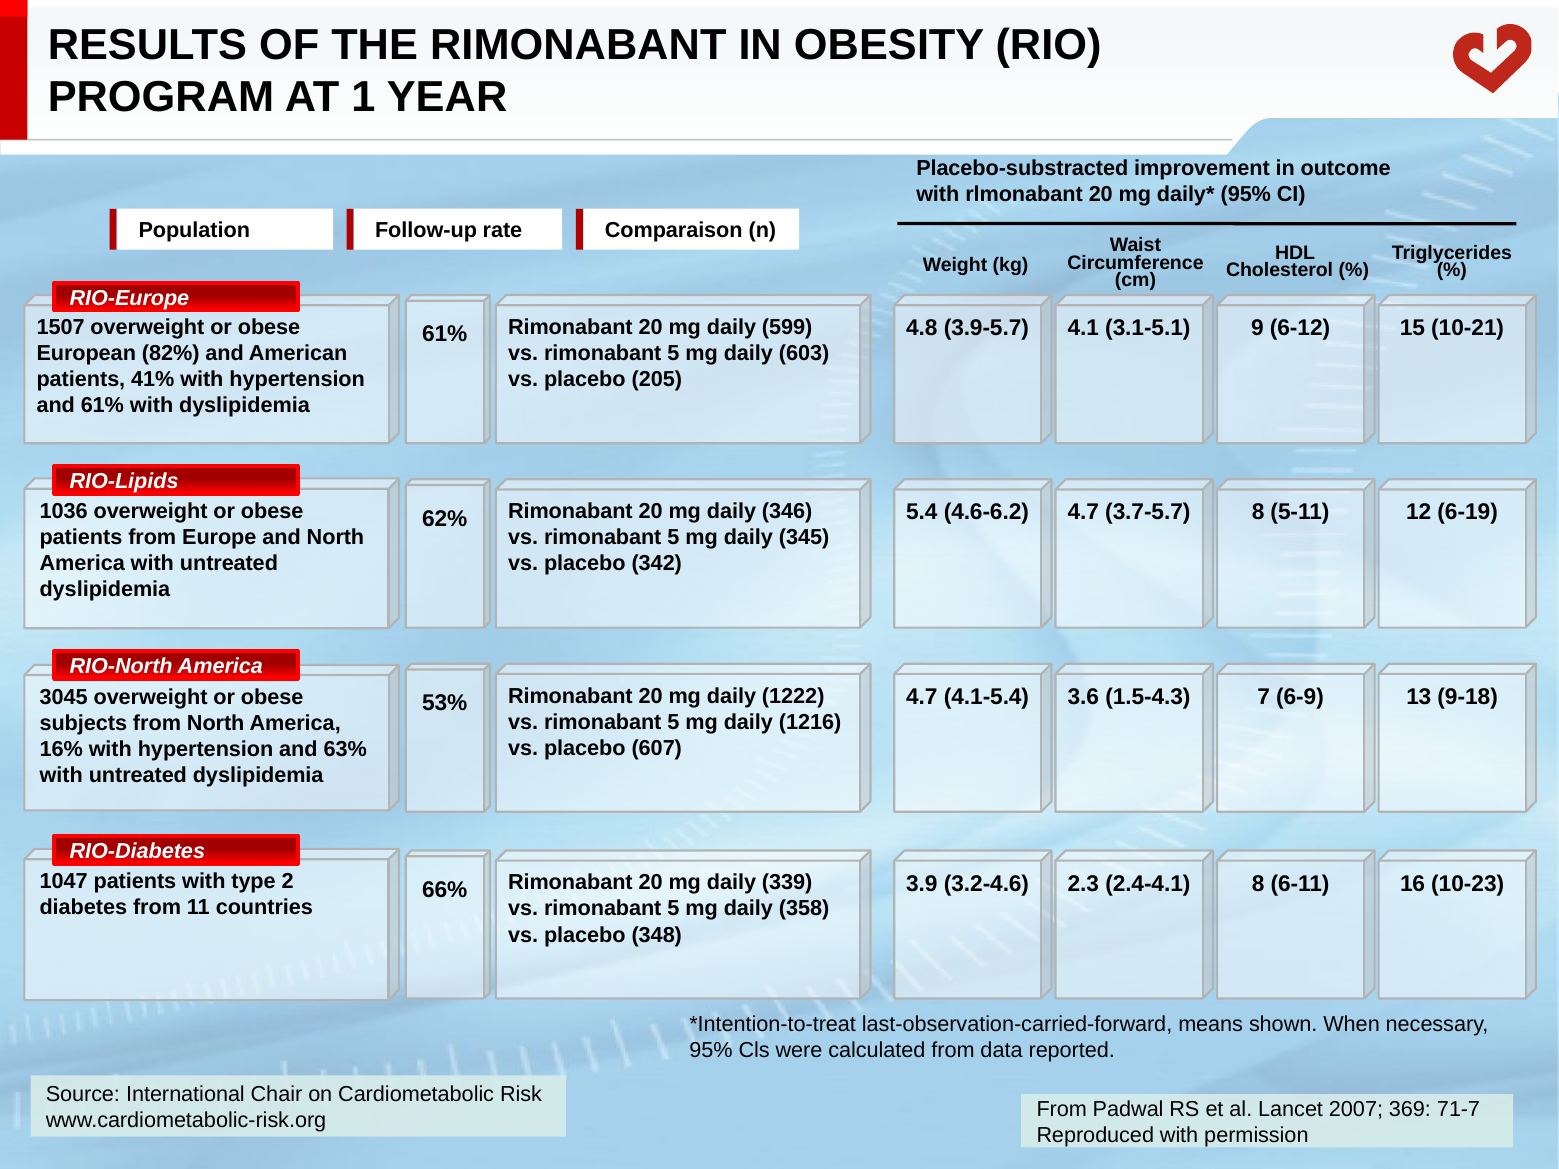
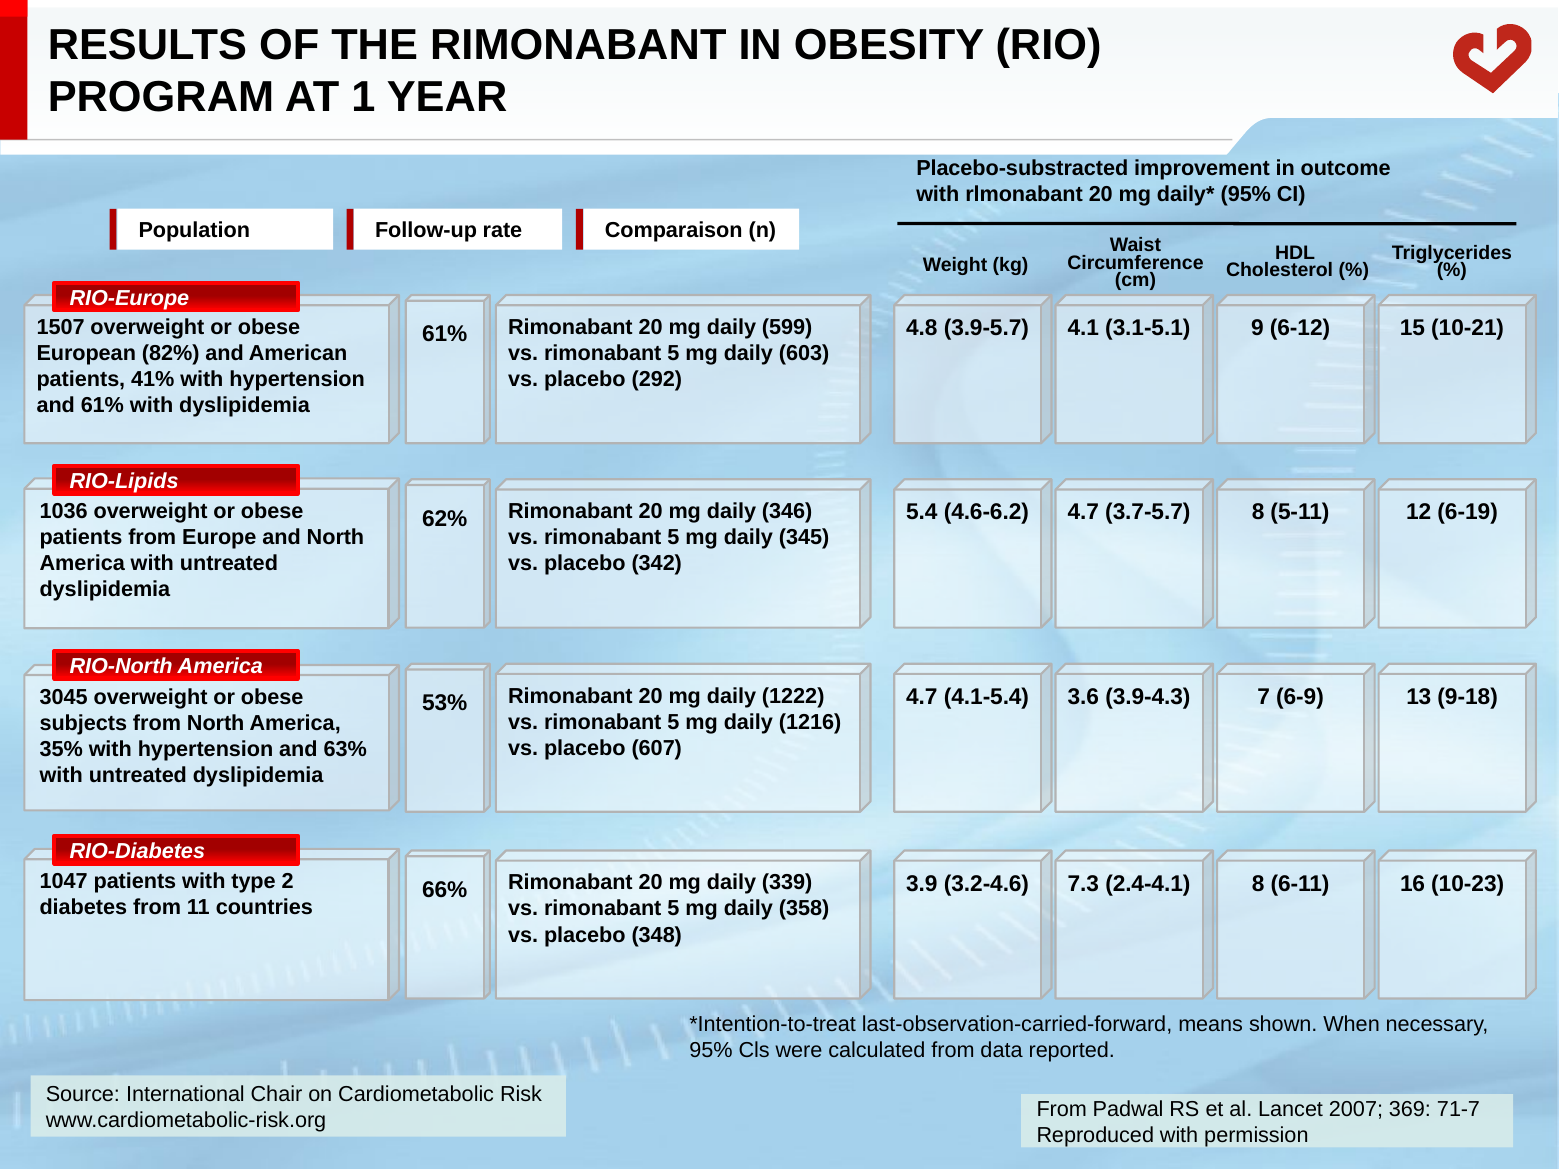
205: 205 -> 292 (657, 380)
1.5-4.3: 1.5-4.3 -> 3.9-4.3 (1148, 697)
16%: 16% -> 35% (61, 749)
2.3: 2.3 -> 7.3 (1083, 884)
